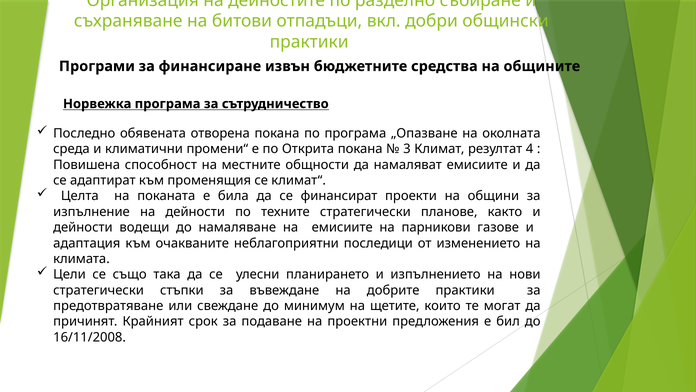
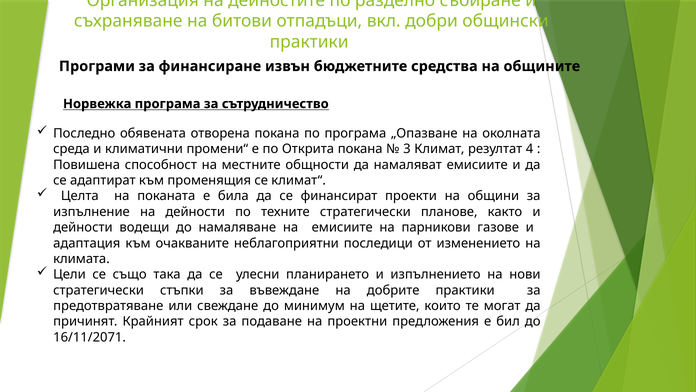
16/11/2008: 16/11/2008 -> 16/11/2071 (90, 337)
